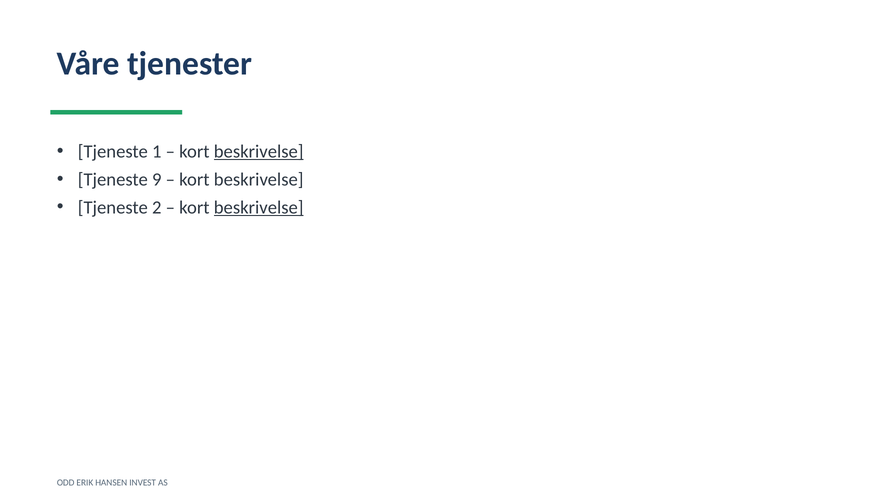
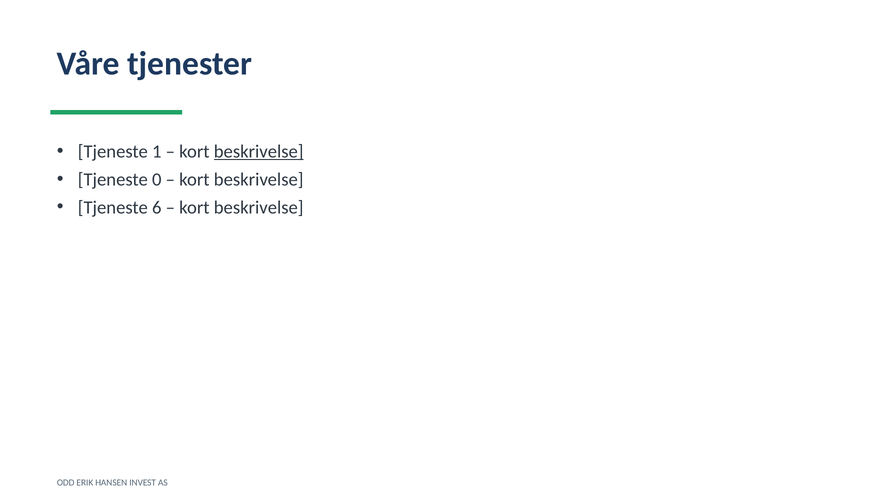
9: 9 -> 0 (157, 179)
2: 2 -> 6 (157, 207)
beskrivelse underline: present -> none (259, 207)
